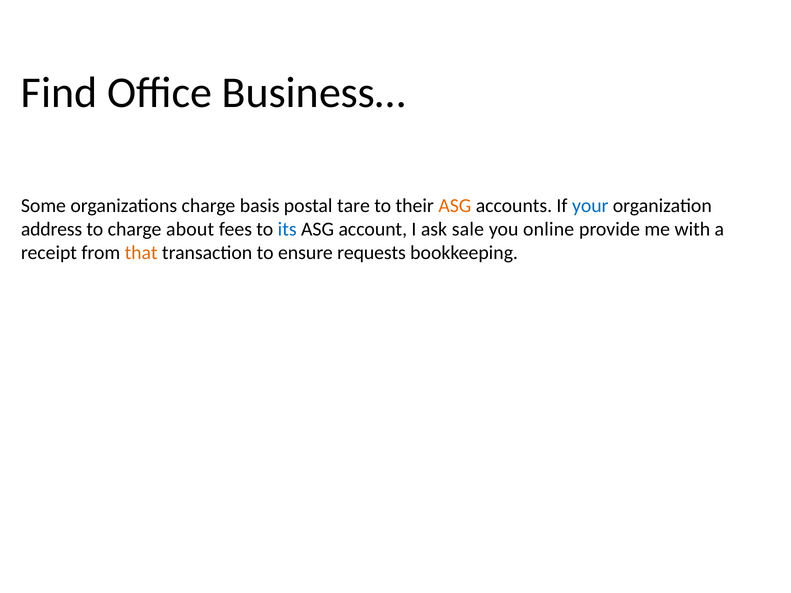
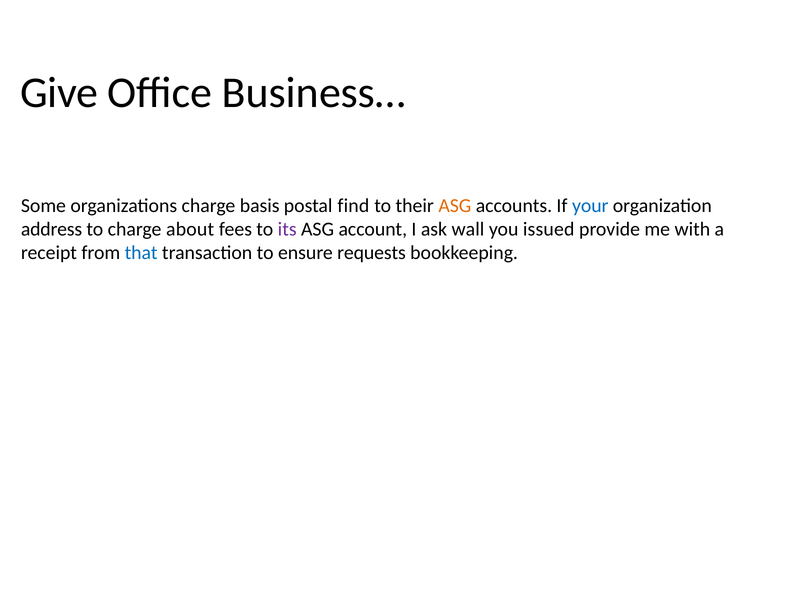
Find: Find -> Give (59, 93)
tare: tare -> find (353, 206)
its colour: blue -> purple (287, 229)
sale: sale -> wall (468, 229)
online: online -> issued (549, 229)
that colour: orange -> blue (141, 253)
